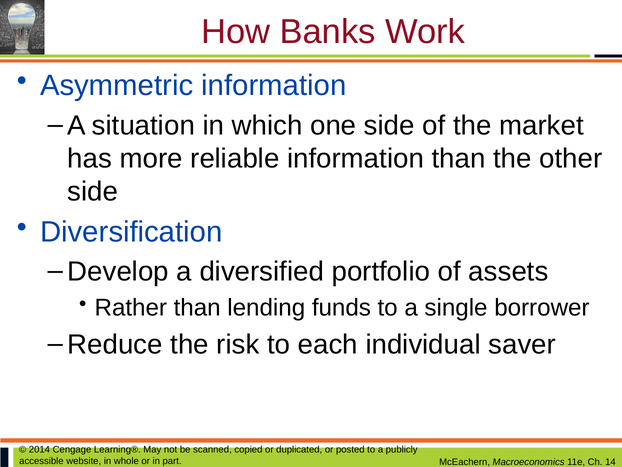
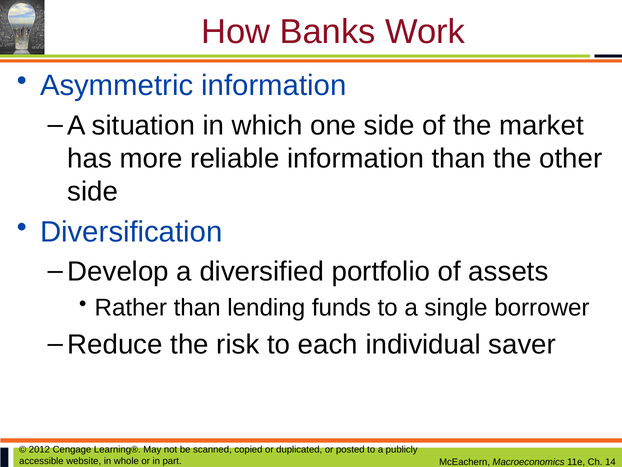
2014: 2014 -> 2012 (39, 449)
